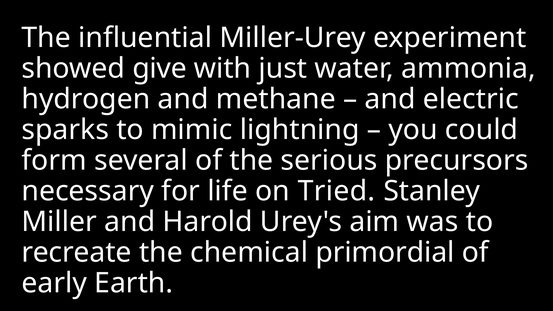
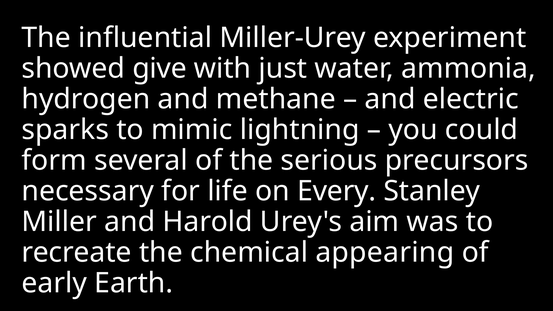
Tried: Tried -> Every (337, 191)
primordial: primordial -> appearing (385, 253)
